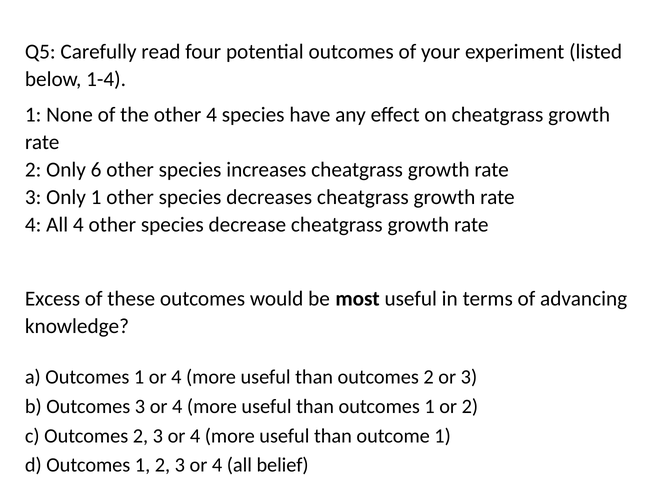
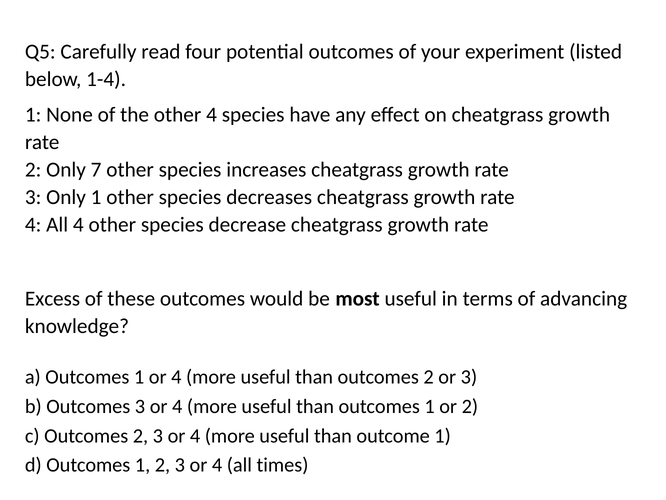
6: 6 -> 7 (96, 170)
belief: belief -> times (283, 465)
